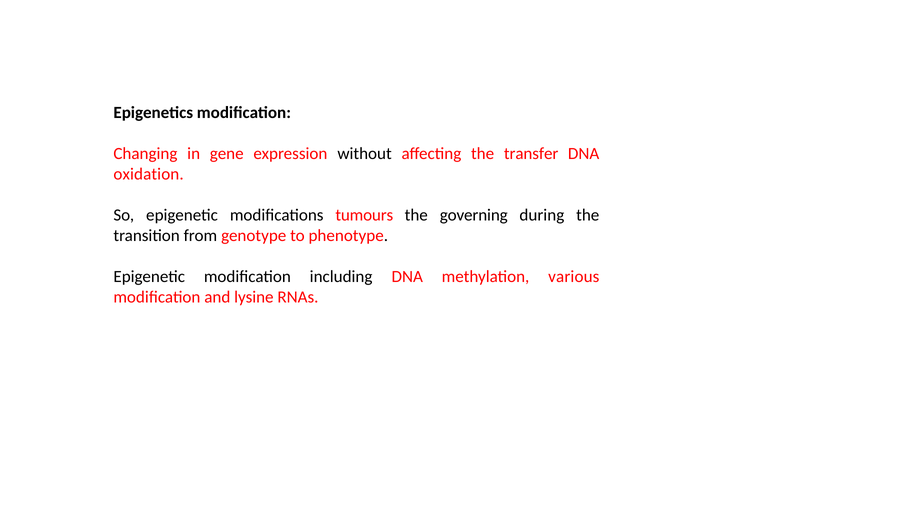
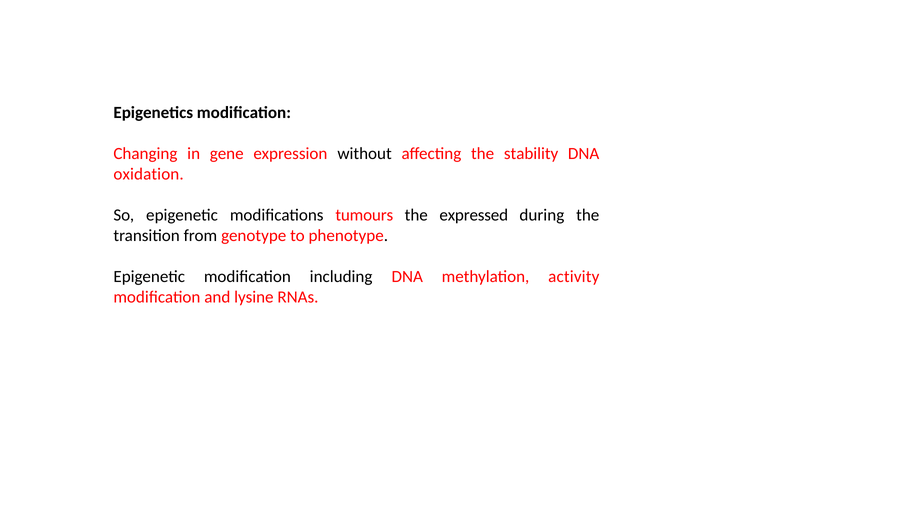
transfer: transfer -> stability (531, 154)
governing: governing -> expressed (474, 215)
various: various -> activity (574, 277)
